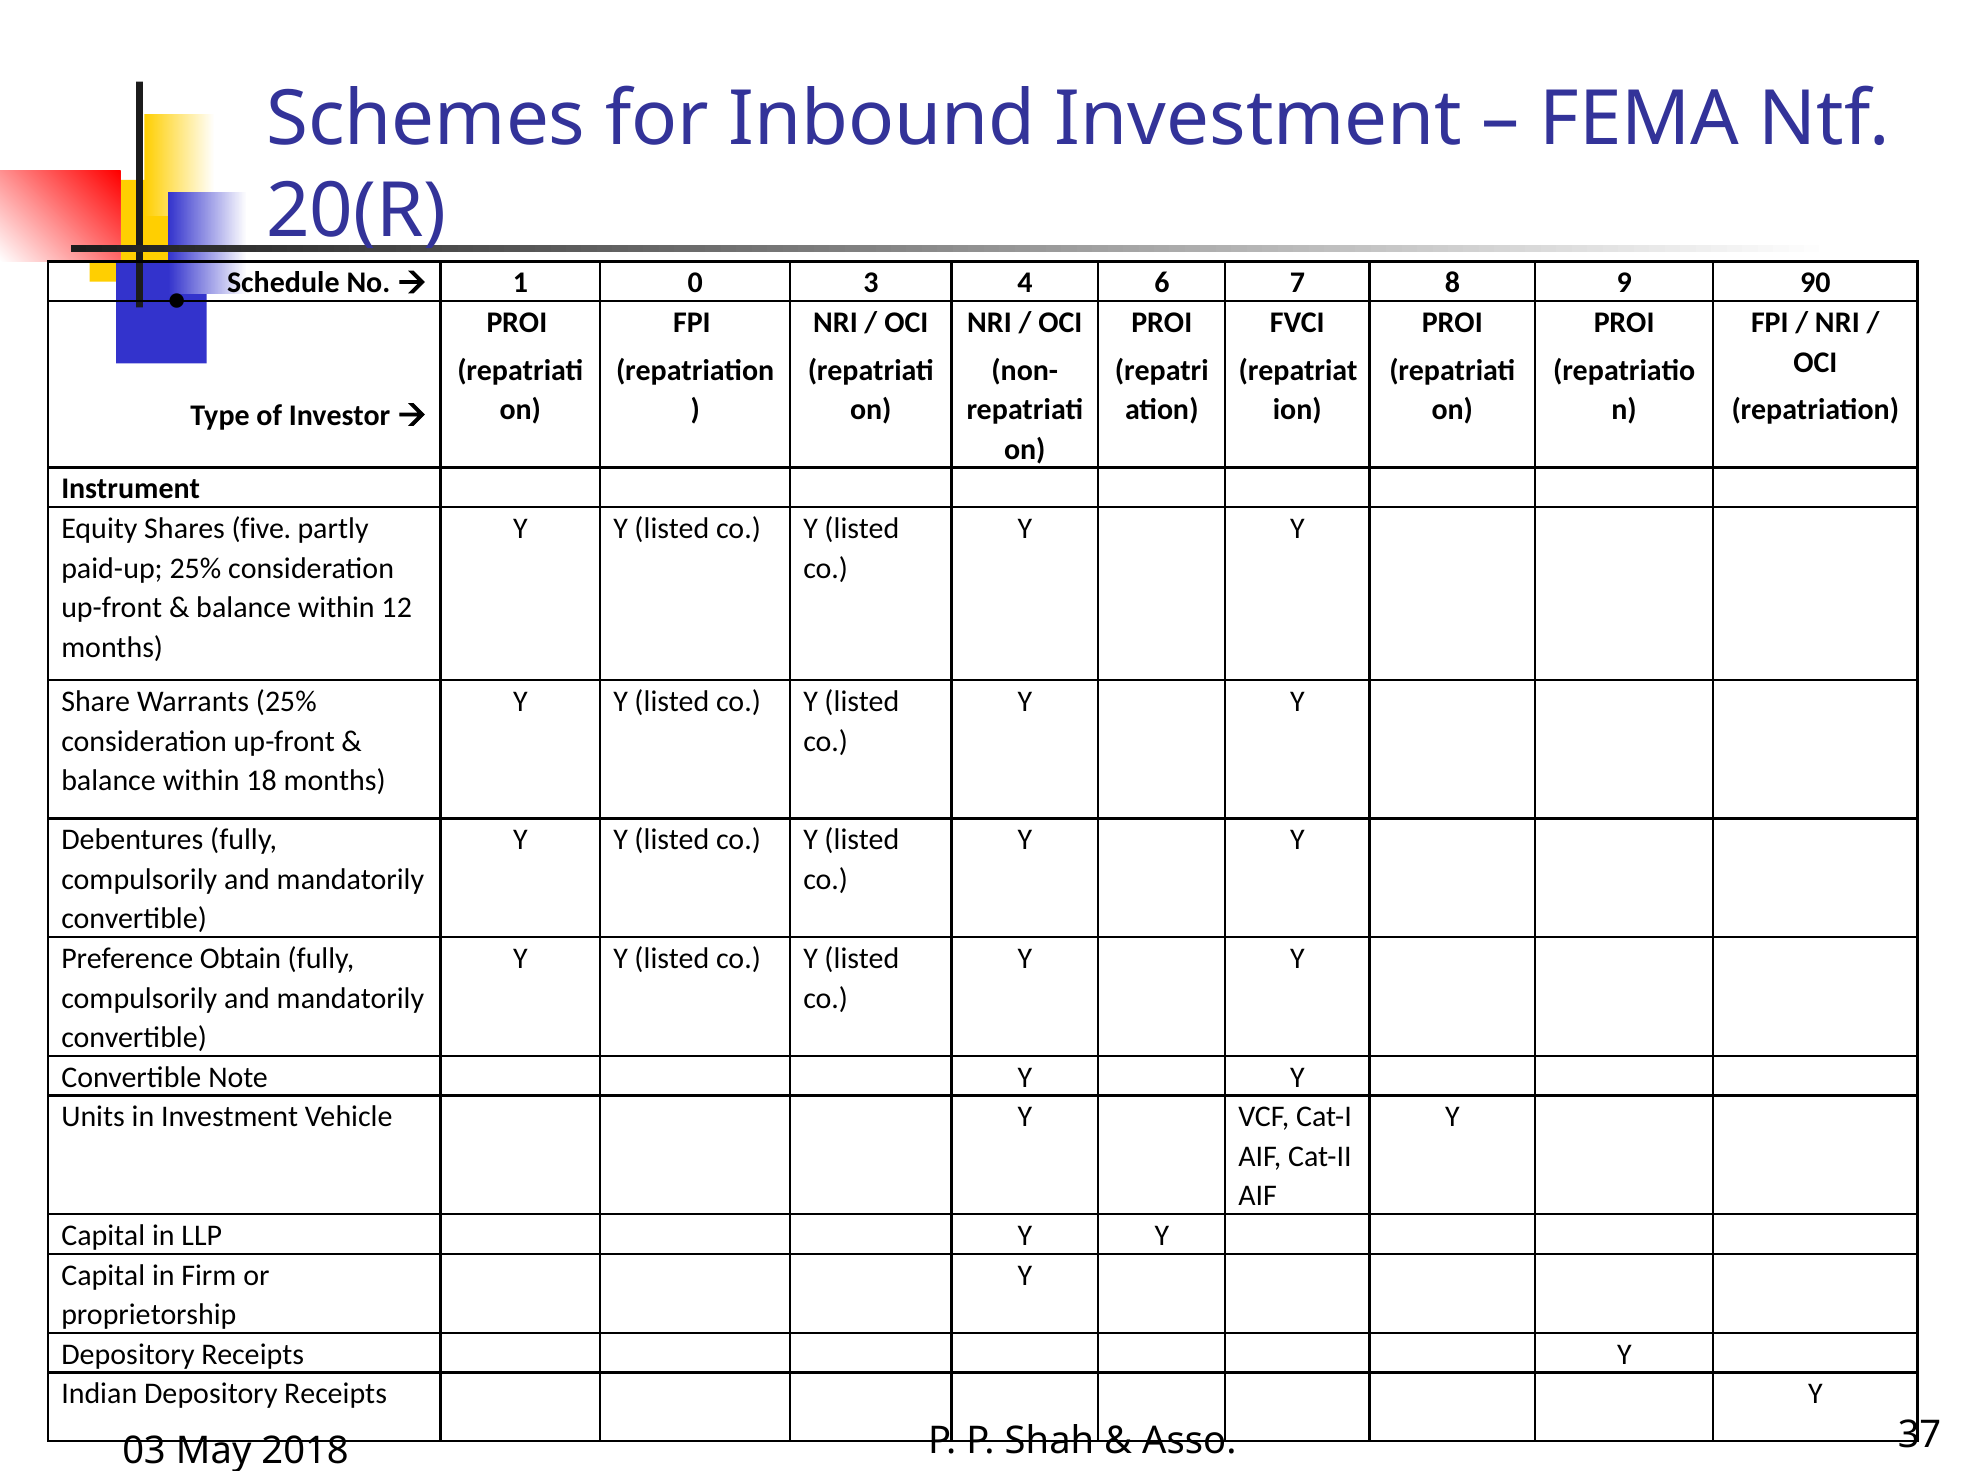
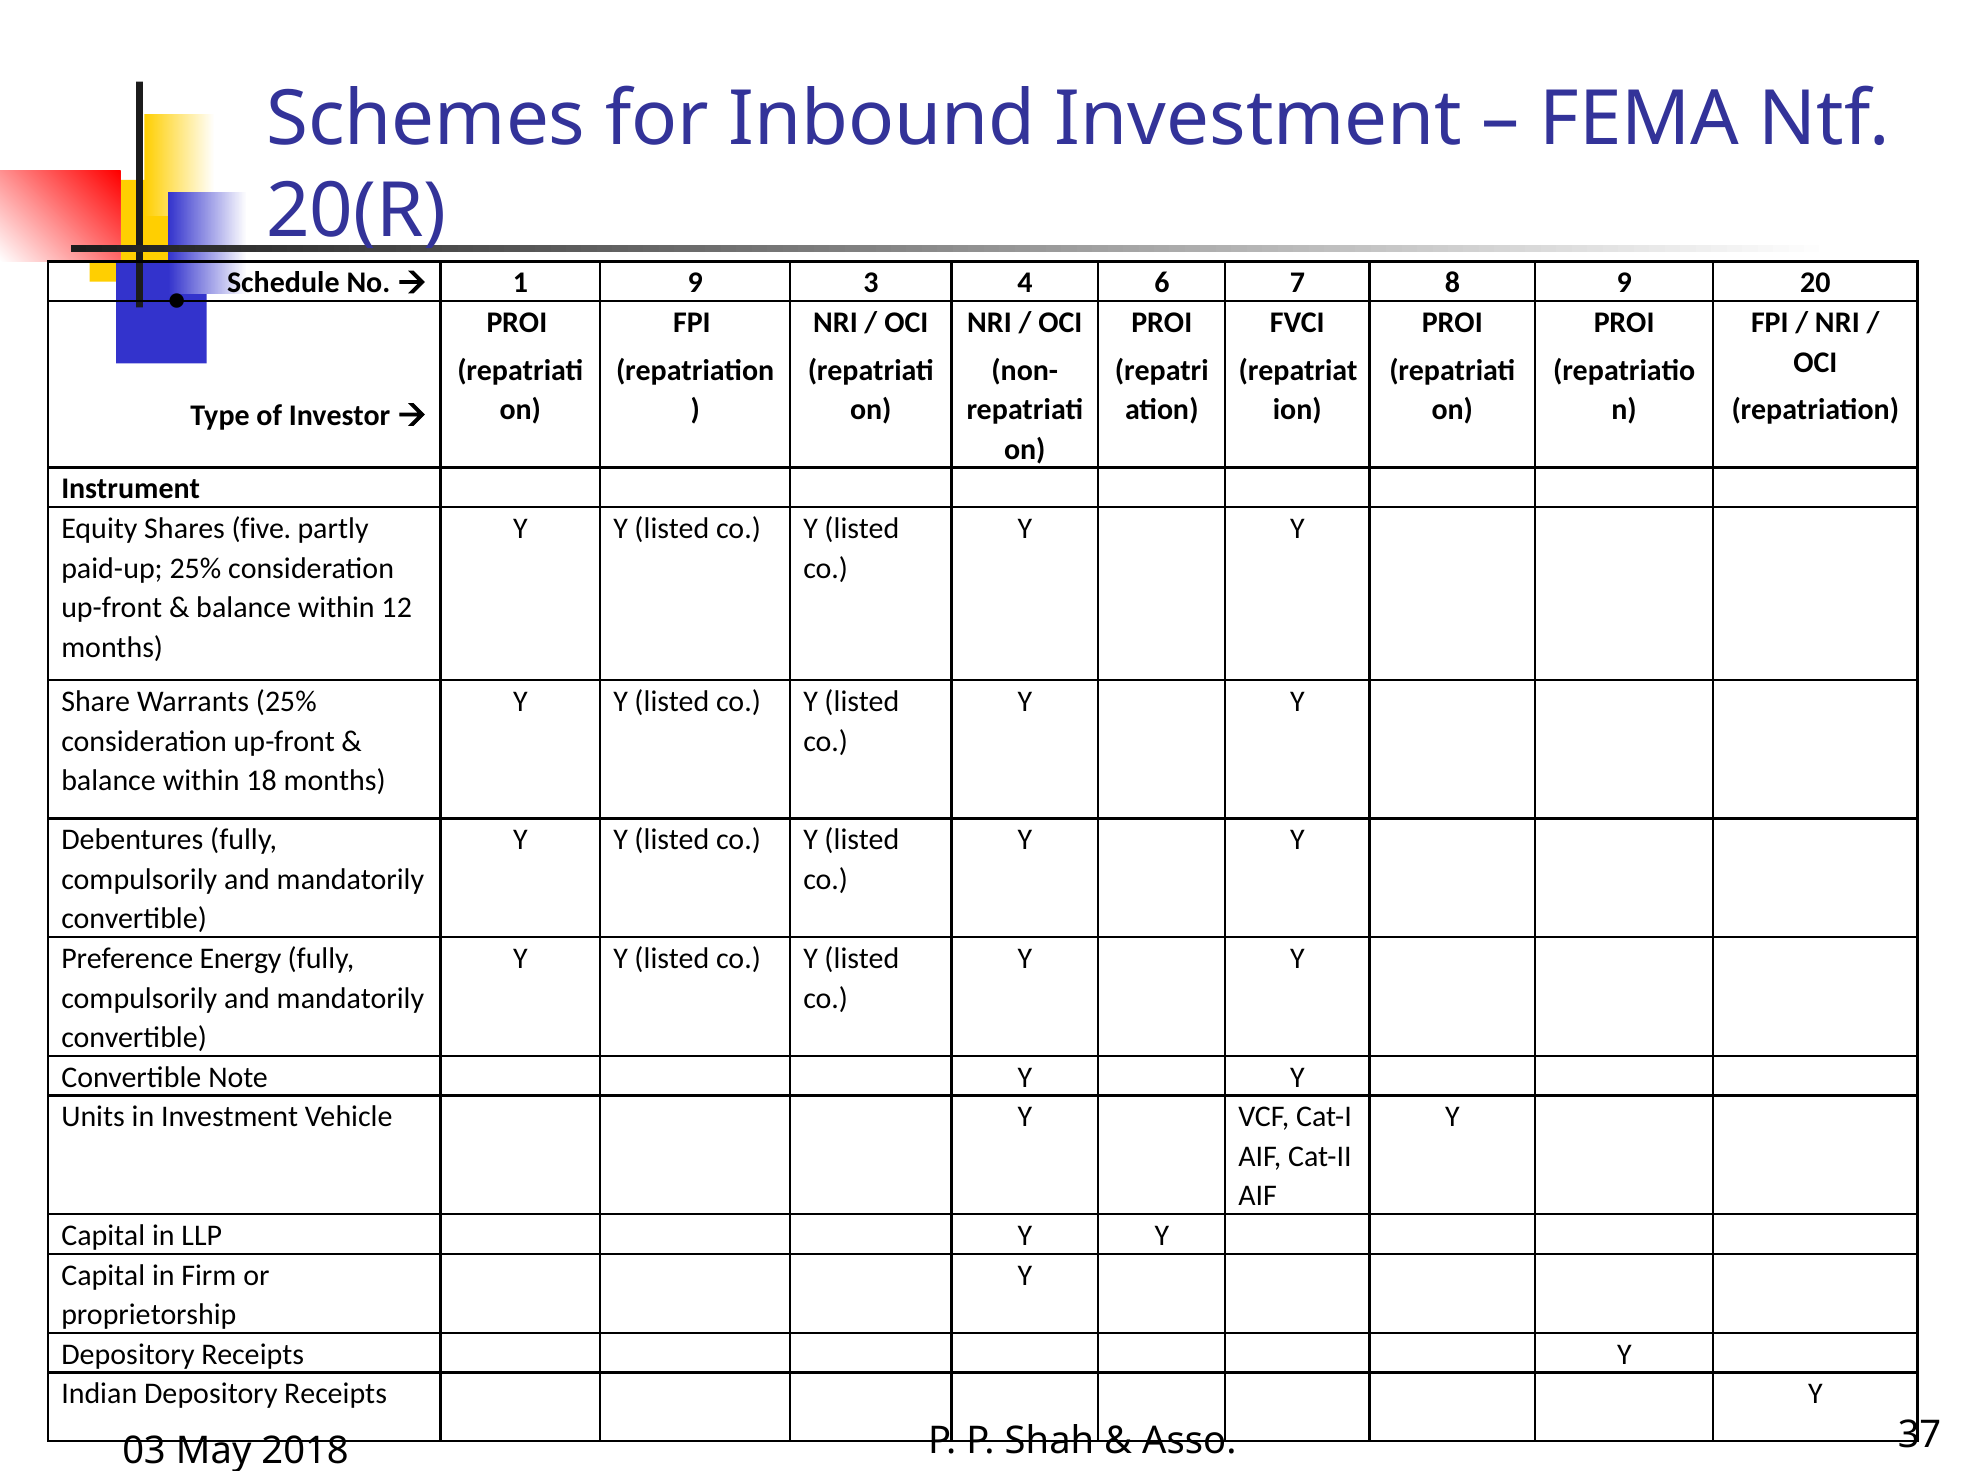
1 0: 0 -> 9 (695, 283)
90: 90 -> 20 (1815, 283)
Obtain: Obtain -> Energy (240, 958)
